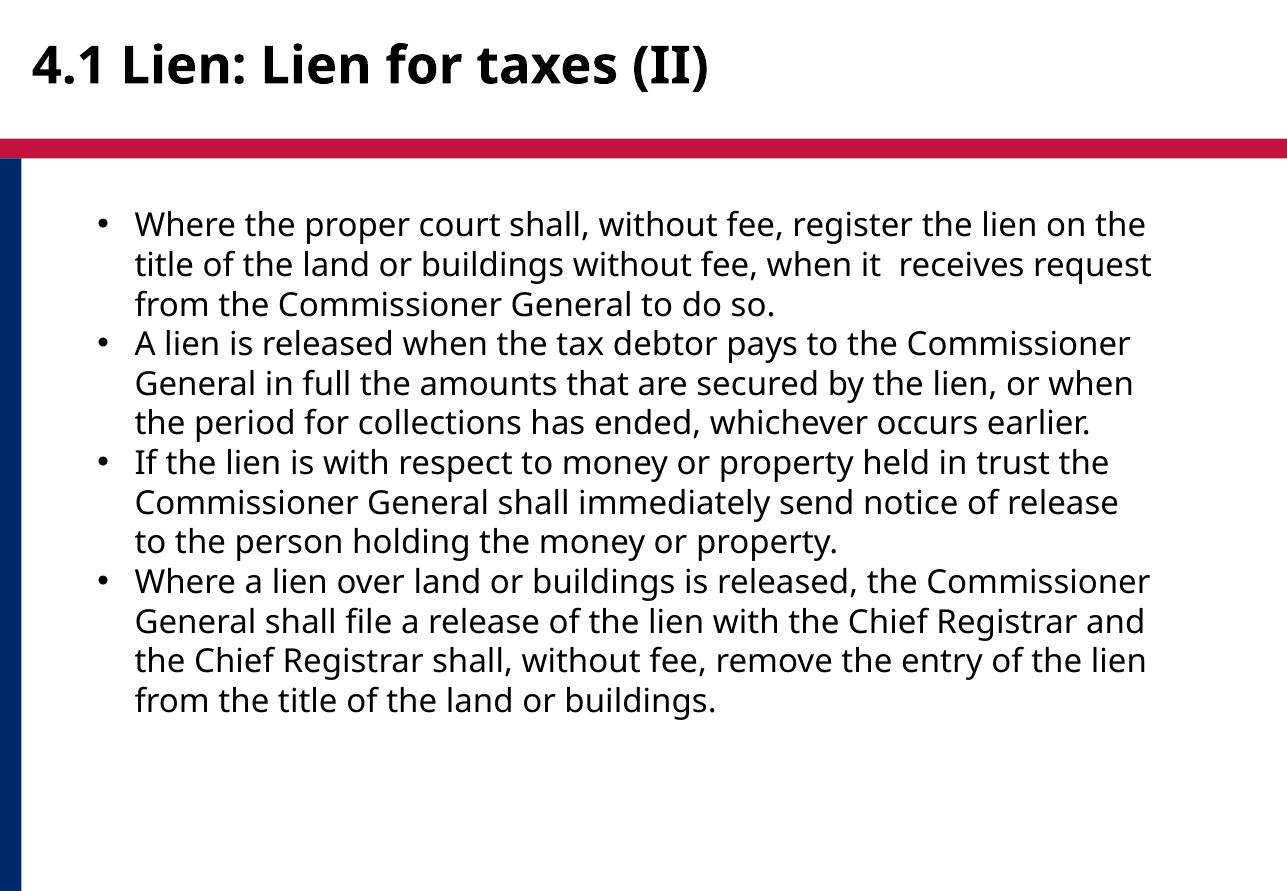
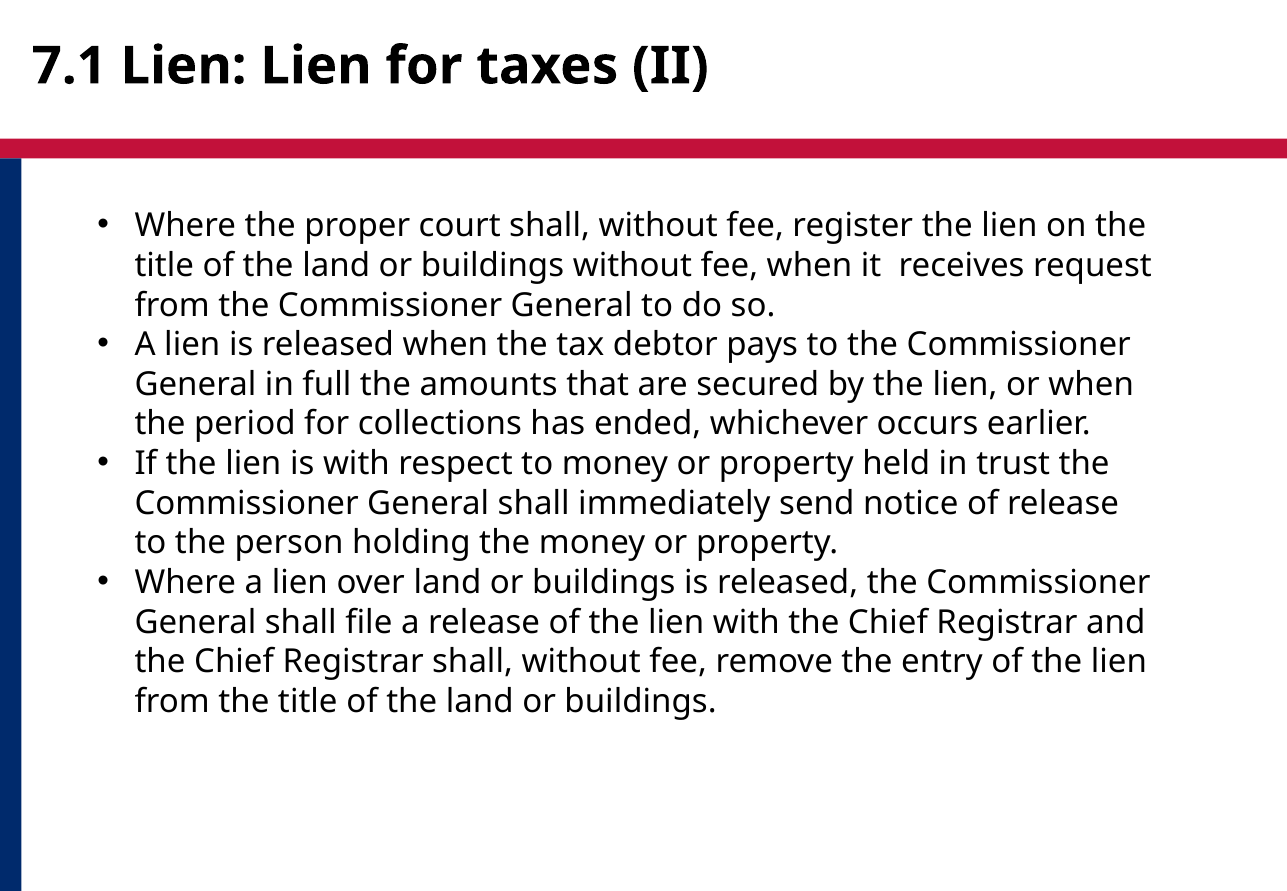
4.1: 4.1 -> 7.1 (69, 66)
